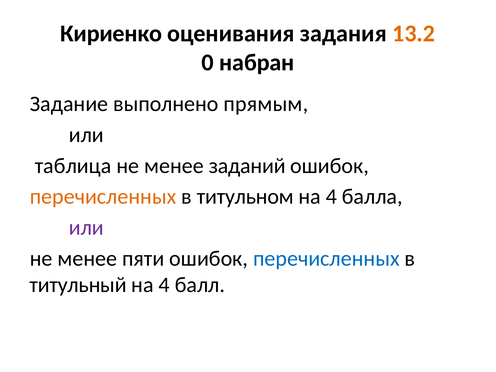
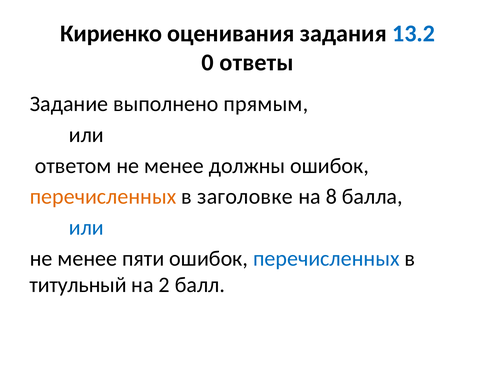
13.2 colour: orange -> blue (414, 34)
набран: набран -> ответы (257, 62)
таблица: таблица -> ответом (73, 166)
заданий: заданий -> должны (247, 166)
титульном: титульном -> заголовке (245, 197)
4: 4 -> 8 (331, 197)
или colour: purple -> blue (86, 228)
4: 4 -> 2 (164, 285)
